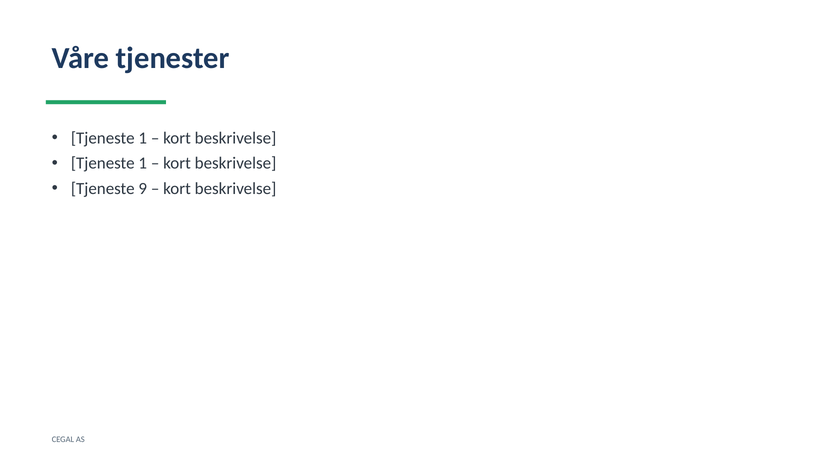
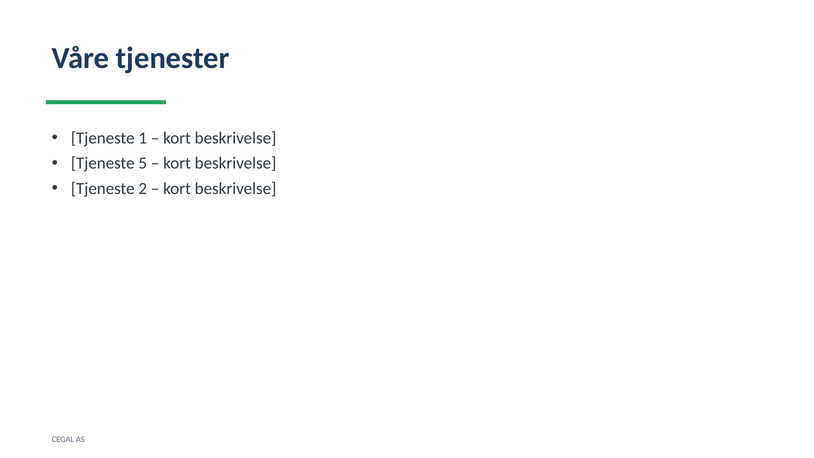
1: 1 -> 5 (143, 163)
9: 9 -> 2 (143, 189)
